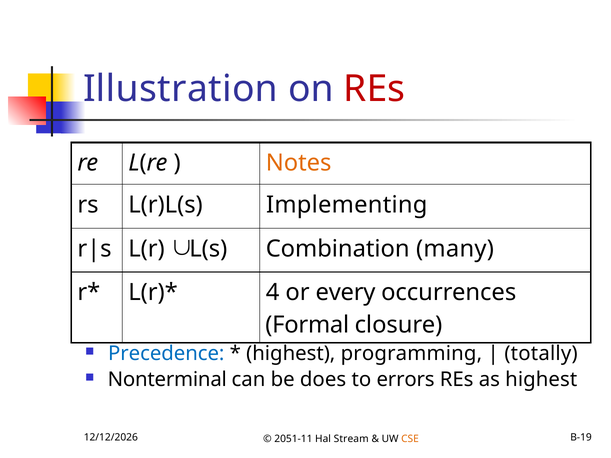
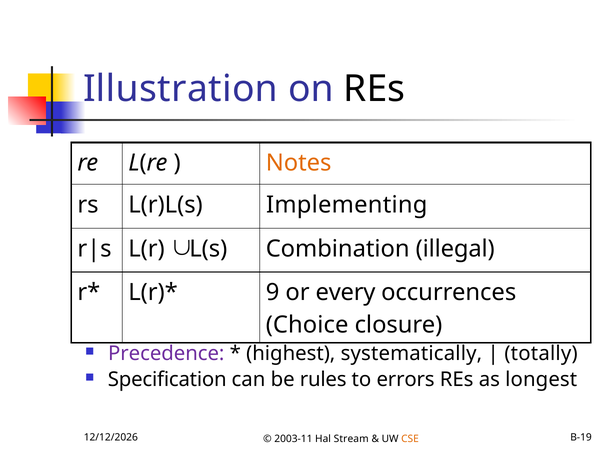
REs colour: red -> black (374, 89)
many: many -> illegal (455, 249)
4: 4 -> 9 (273, 293)
Formal: Formal -> Choice (307, 325)
Precedence colour: blue -> purple (166, 354)
programming: programming -> systematically (411, 354)
Nonterminal: Nonterminal -> Specification (167, 380)
does: does -> rules (323, 380)
as highest: highest -> longest (541, 380)
2051-11: 2051-11 -> 2003-11 (293, 439)
